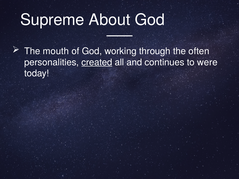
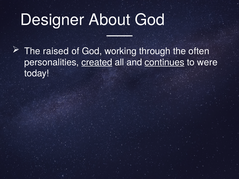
Supreme: Supreme -> Designer (52, 20)
mouth: mouth -> raised (56, 51)
continues underline: none -> present (165, 62)
